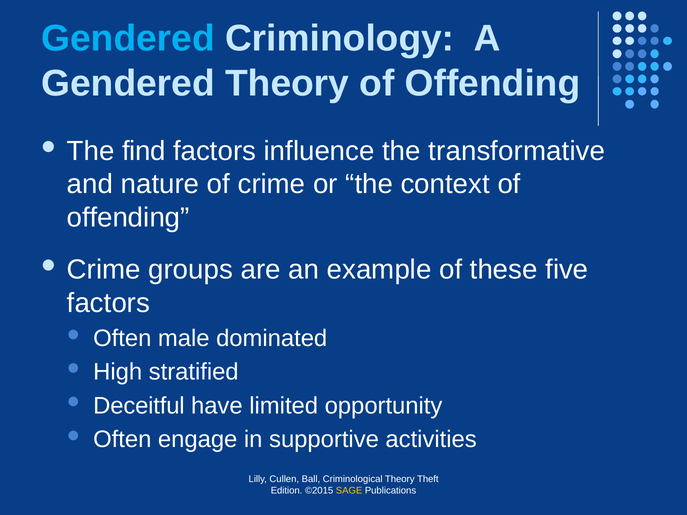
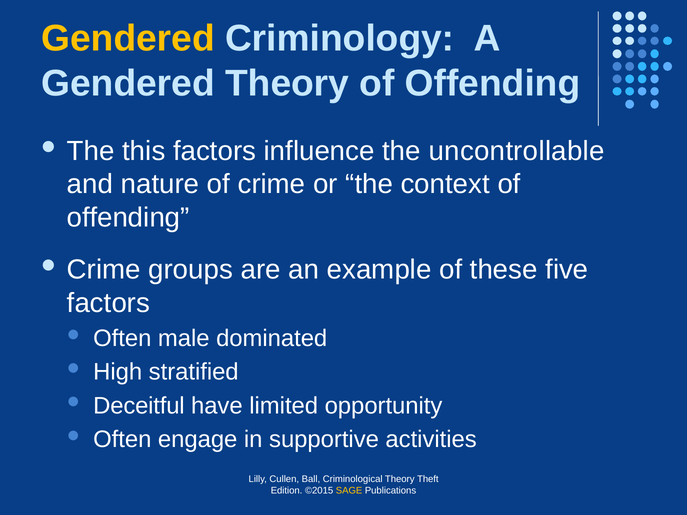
Gendered colour: light blue -> yellow (128, 39)
find: find -> this (144, 151)
transformative: transformative -> uncontrollable (517, 151)
